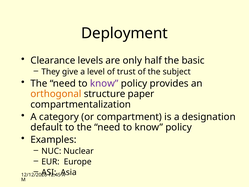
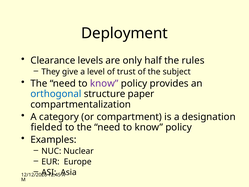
basic: basic -> rules (193, 60)
orthogonal colour: orange -> blue (56, 94)
default: default -> fielded (46, 127)
